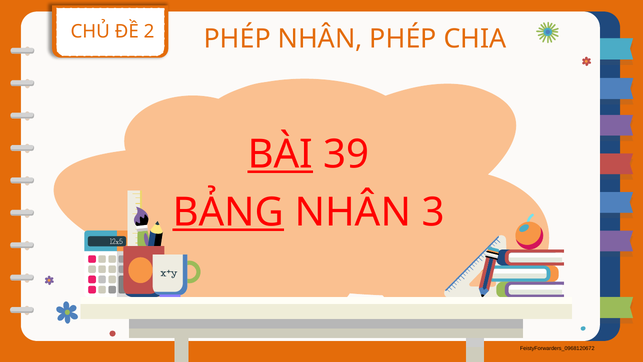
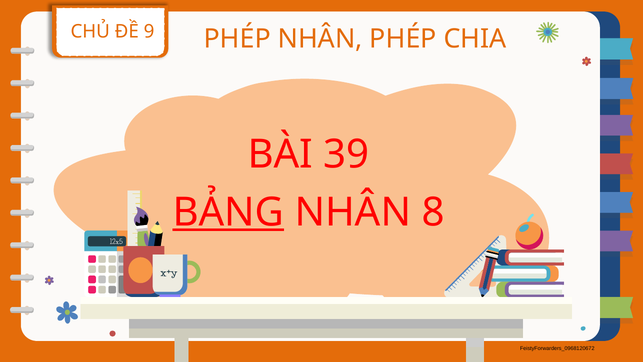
2: 2 -> 9 (149, 31)
BÀI underline: present -> none (280, 155)
3: 3 -> 8 (433, 212)
